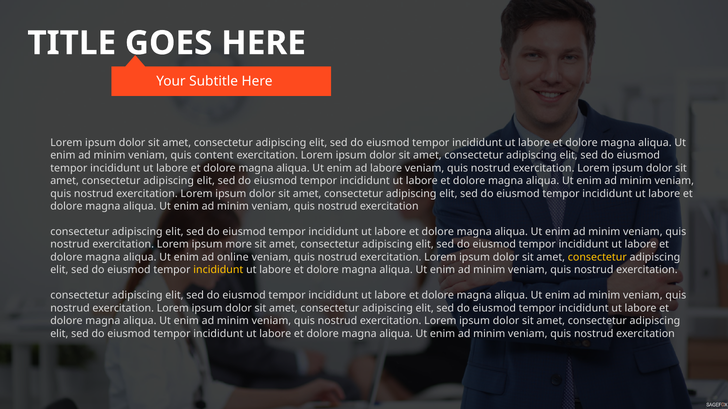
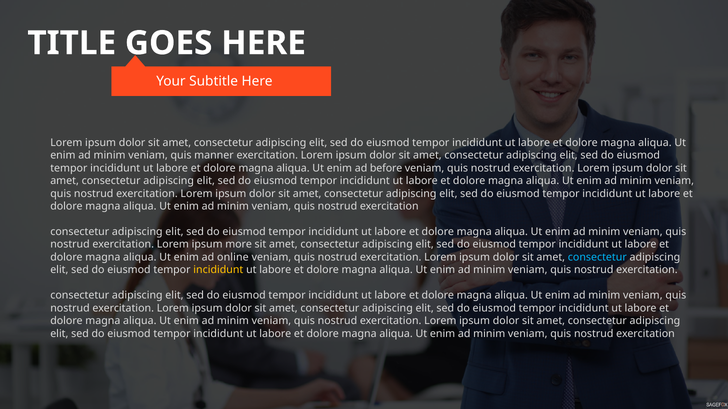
content: content -> manner (214, 156)
ad labore: labore -> before (386, 168)
consectetur colour: yellow -> light blue (597, 257)
